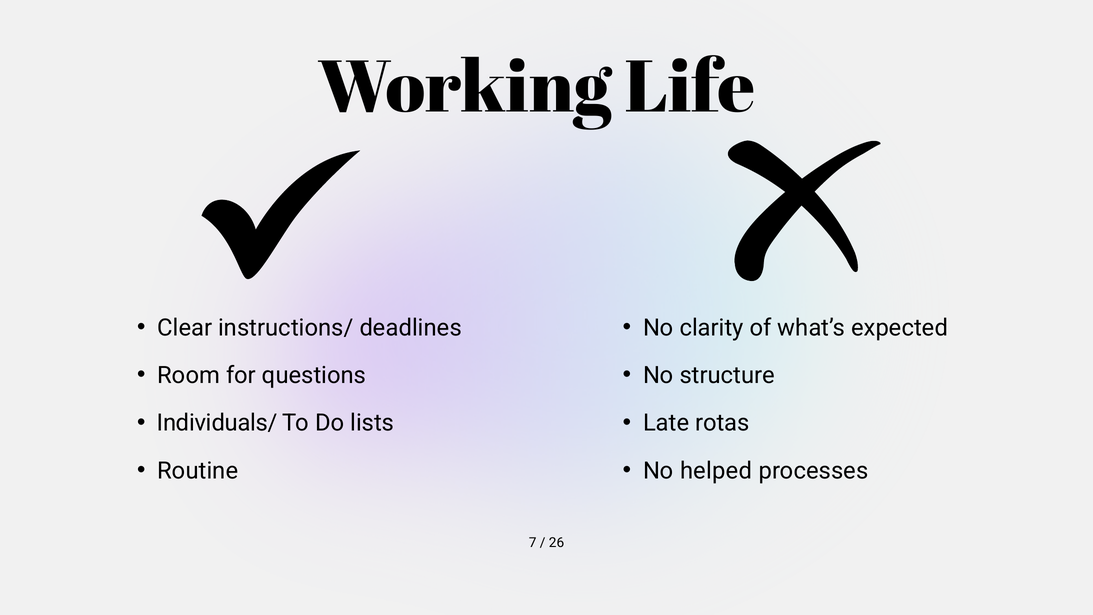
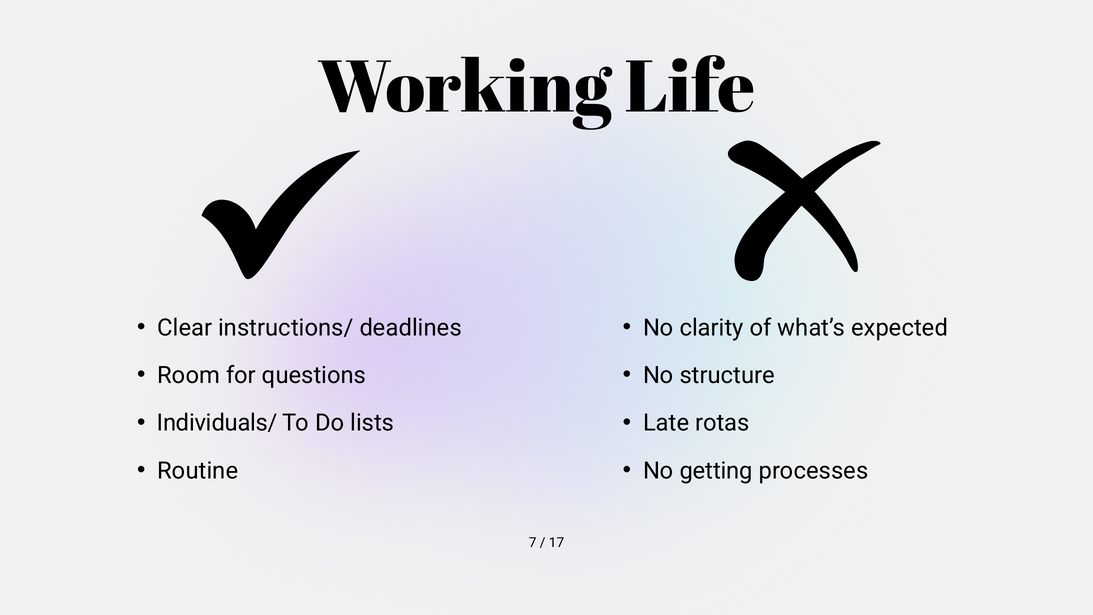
helped: helped -> getting (716, 471)
26: 26 -> 17 (557, 542)
